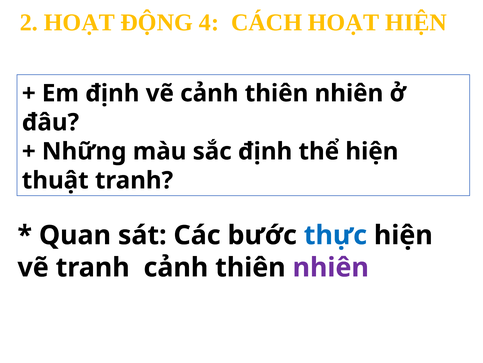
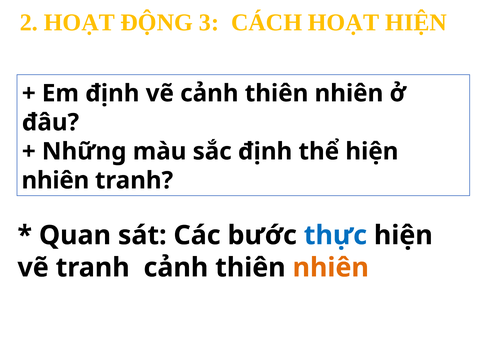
4: 4 -> 3 (209, 22)
thuật: thuật -> nhiên (55, 180)
nhiên colour: purple -> orange (331, 267)
